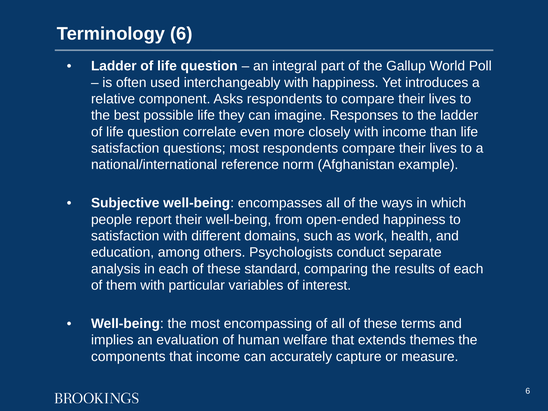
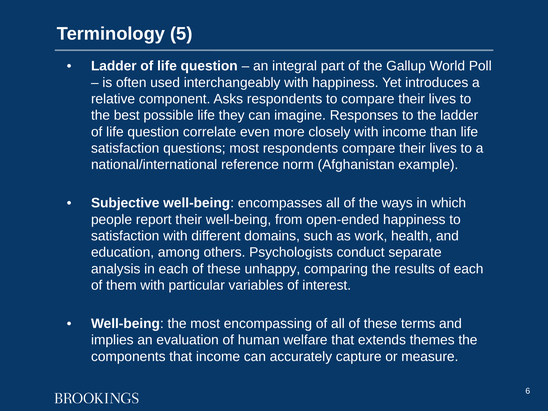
Terminology 6: 6 -> 5 (181, 34)
standard: standard -> unhappy (272, 269)
